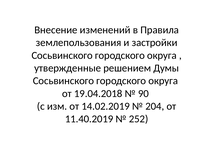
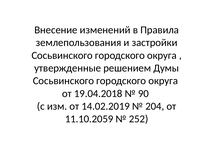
11.40.2019: 11.40.2019 -> 11.10.2059 (89, 119)
